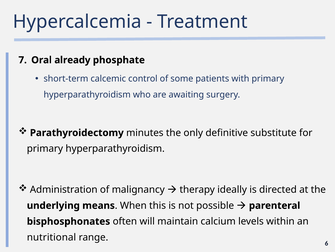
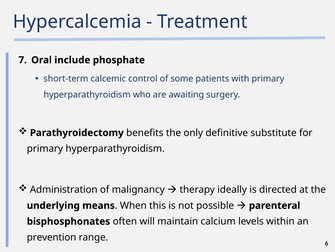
already: already -> include (72, 60)
minutes: minutes -> benefits (145, 132)
nutritional: nutritional -> prevention (52, 237)
